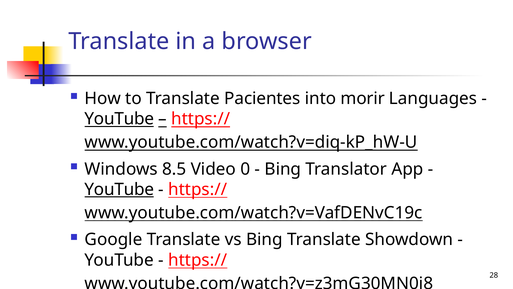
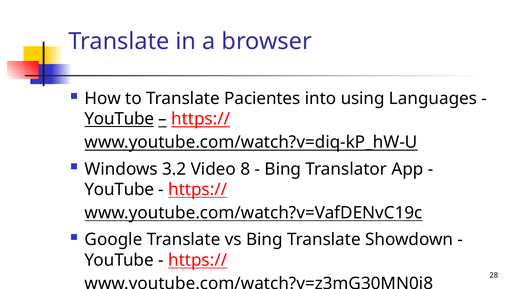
morir: morir -> using (363, 98)
8.5: 8.5 -> 3.2 (174, 169)
0: 0 -> 8 (245, 169)
YouTube underline: present -> none (119, 189)
